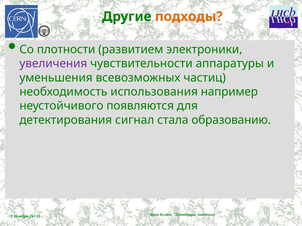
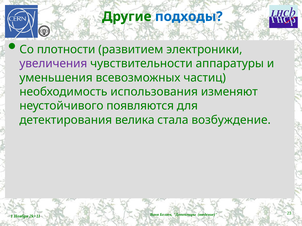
подходы colour: orange -> blue (189, 17)
например: например -> изменяют (229, 92)
сигнал: сигнал -> велика (135, 120)
образованию: образованию -> возбуждение (231, 120)
